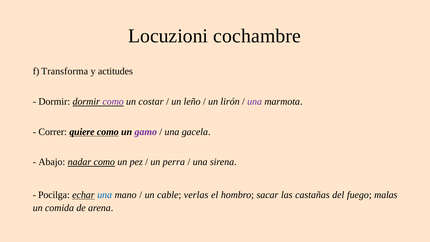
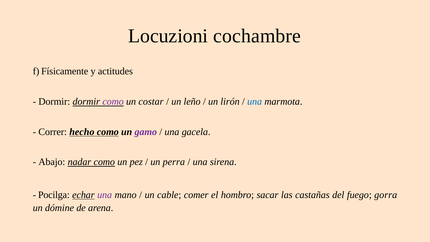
Transforma: Transforma -> Físicamente (65, 71)
una colour: purple -> blue (255, 101)
quiere: quiere -> hecho (82, 132)
una colour: blue -> purple (105, 195)
verlas: verlas -> comer (196, 195)
malas: malas -> gorra (386, 195)
comida: comida -> dómine (60, 208)
